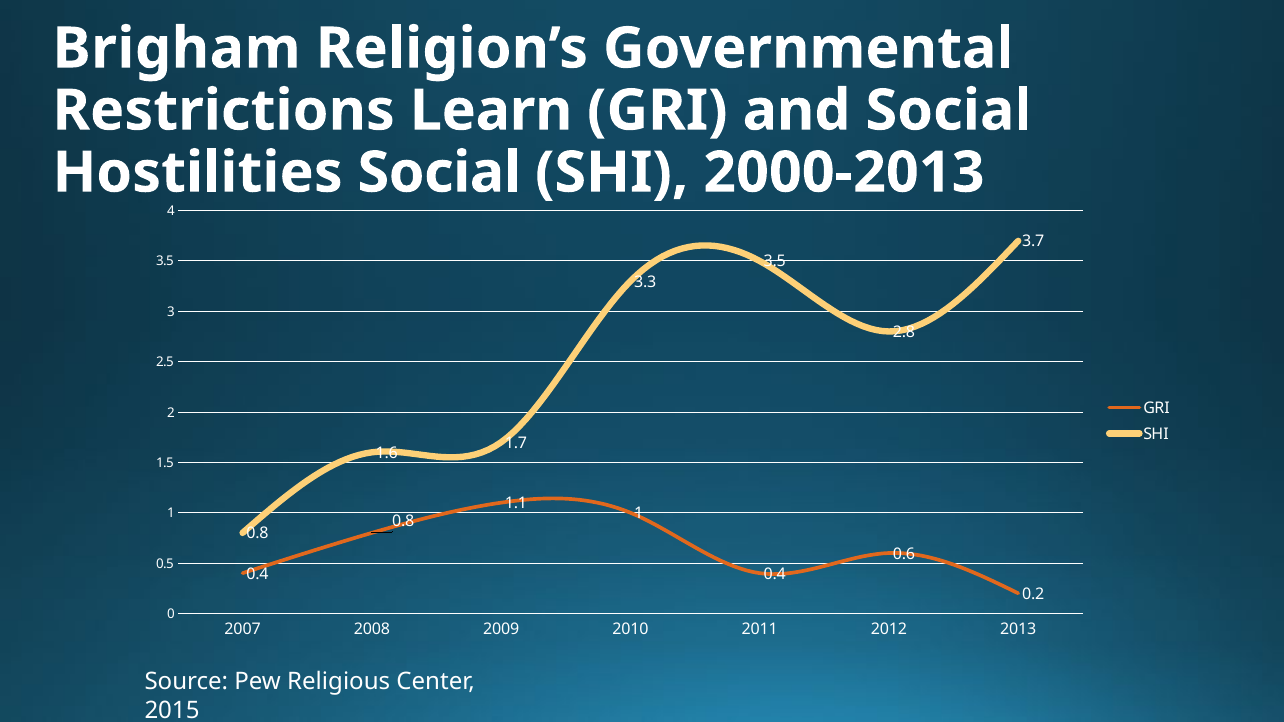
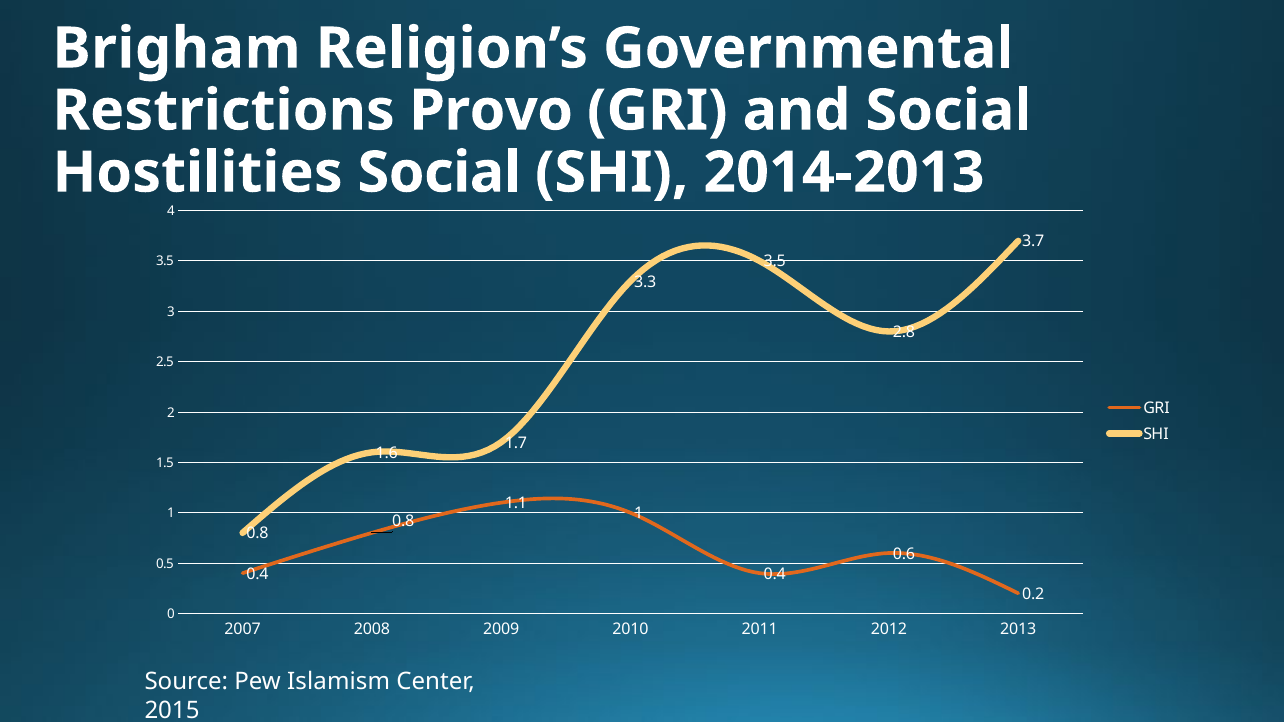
Learn: Learn -> Provo (491, 111)
2000-2013: 2000-2013 -> 2014-2013 (844, 173)
Religious: Religious -> Islamism (339, 682)
